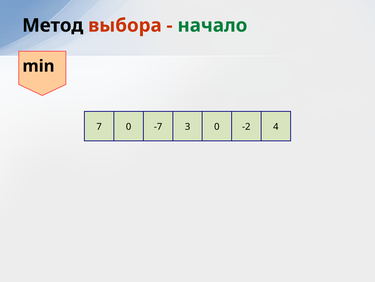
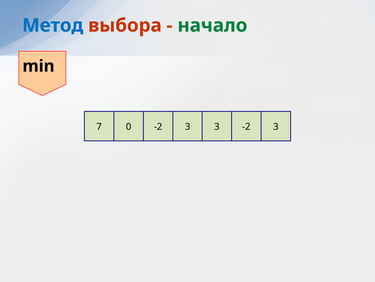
Метод colour: black -> blue (53, 25)
0 -7: -7 -> -2 (158, 127)
3 0: 0 -> 3 (217, 127)
4: 4 -> 3 (276, 127)
